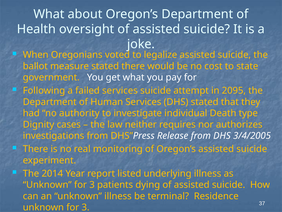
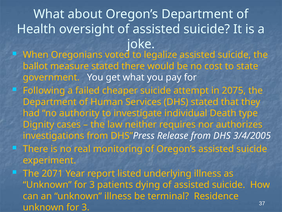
failed services: services -> cheaper (120, 90)
2095: 2095 -> 2075 (234, 90)
2014: 2014 -> 2071 (52, 173)
